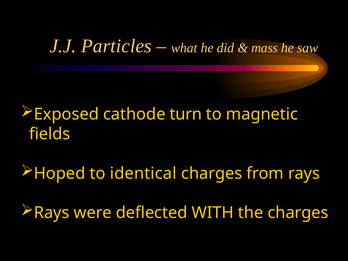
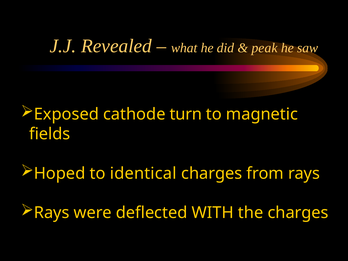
Particles: Particles -> Revealed (116, 46)
mass: mass -> peak (265, 48)
